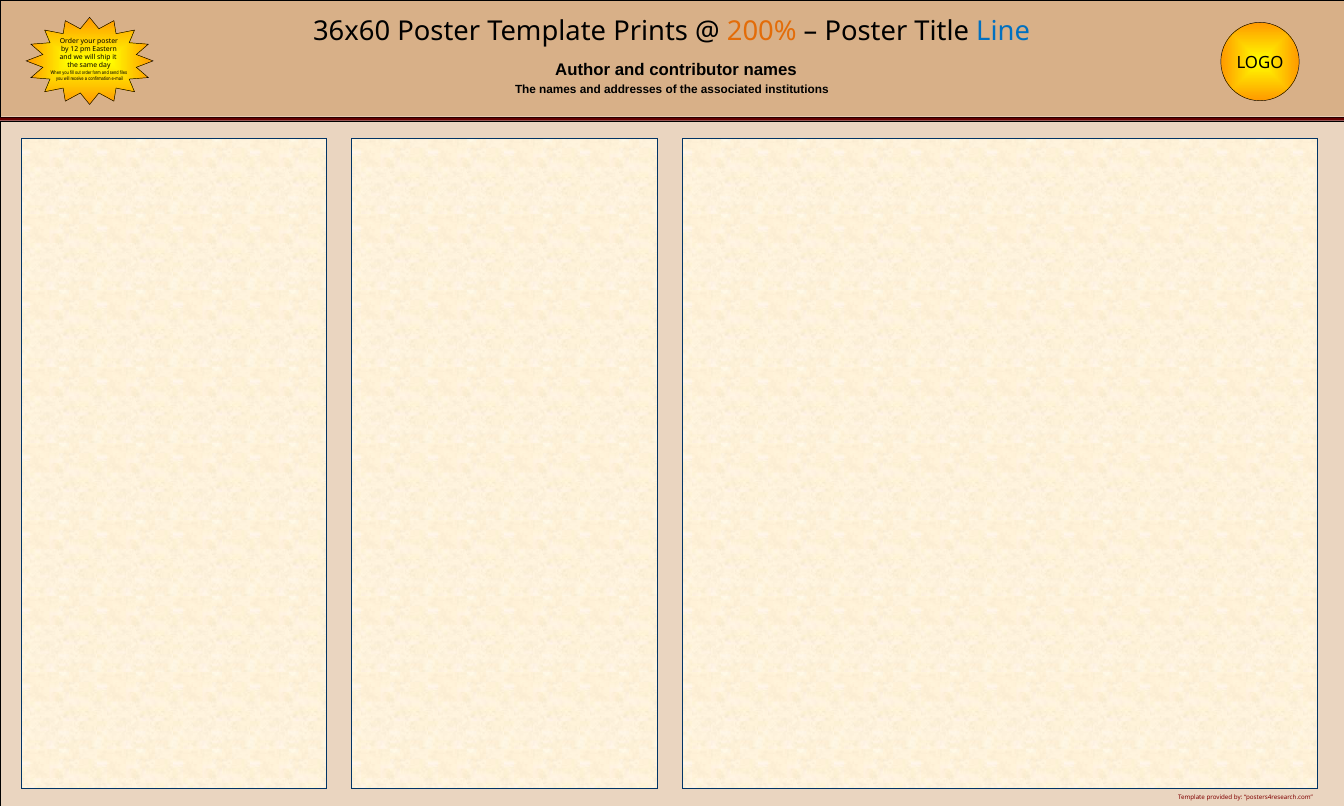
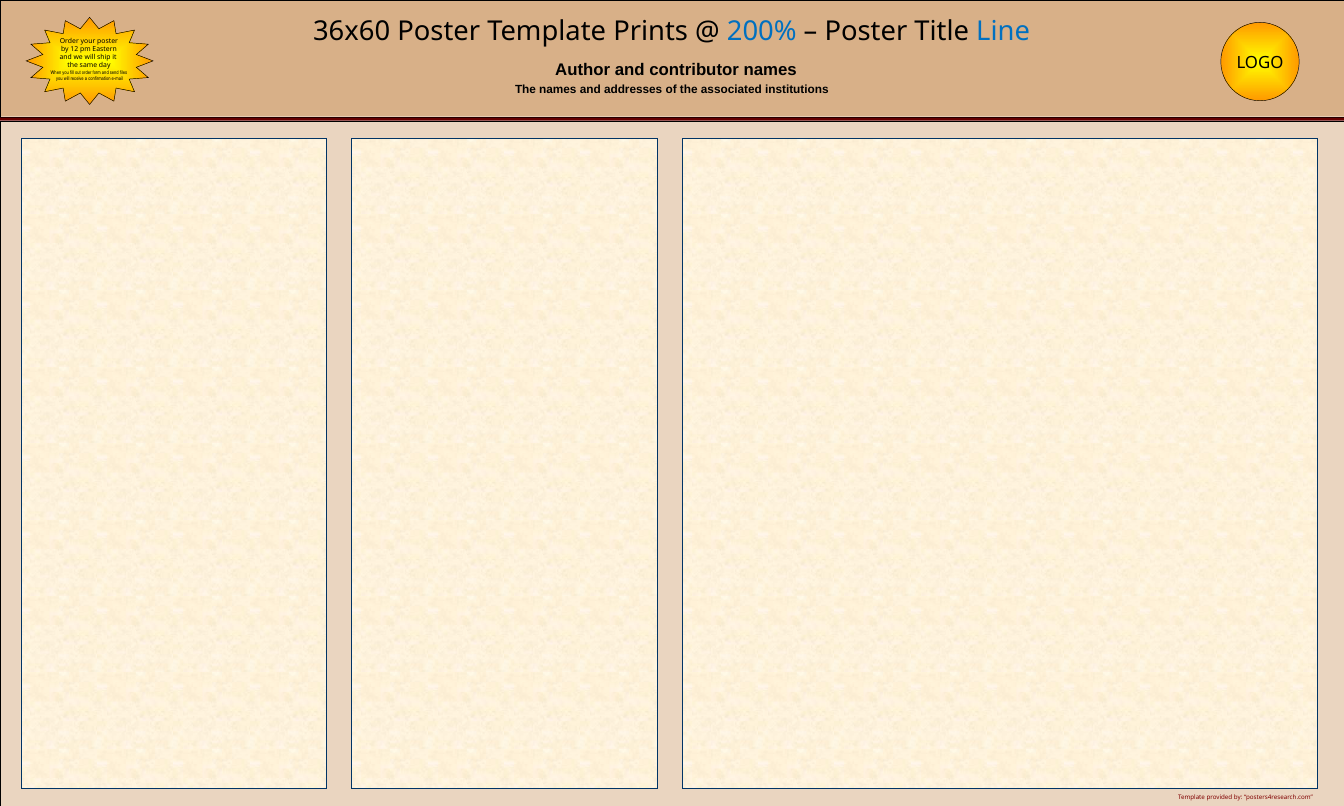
200% colour: orange -> blue (762, 32)
